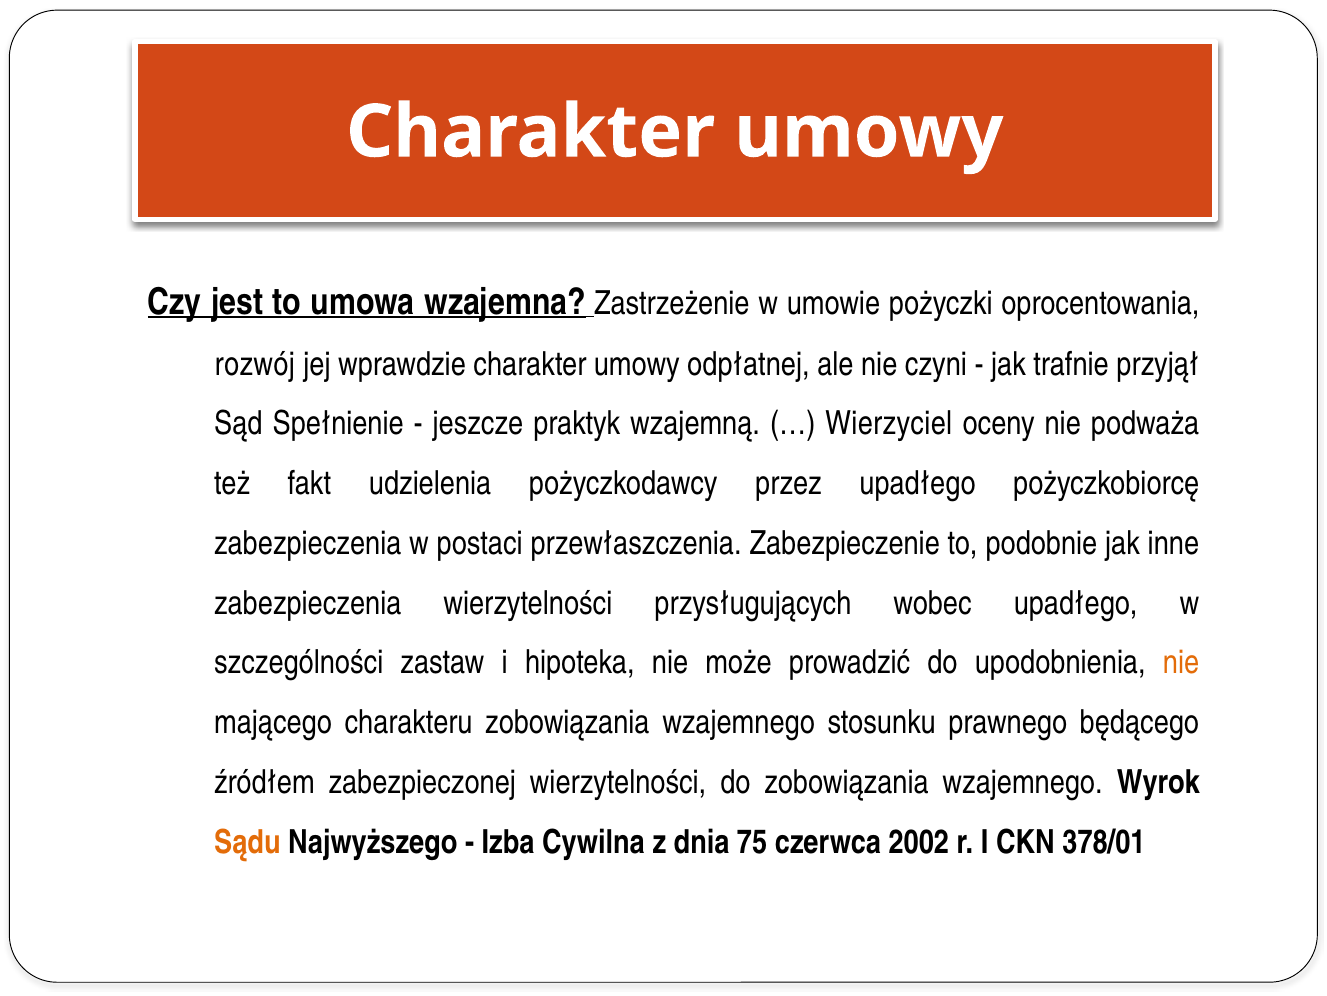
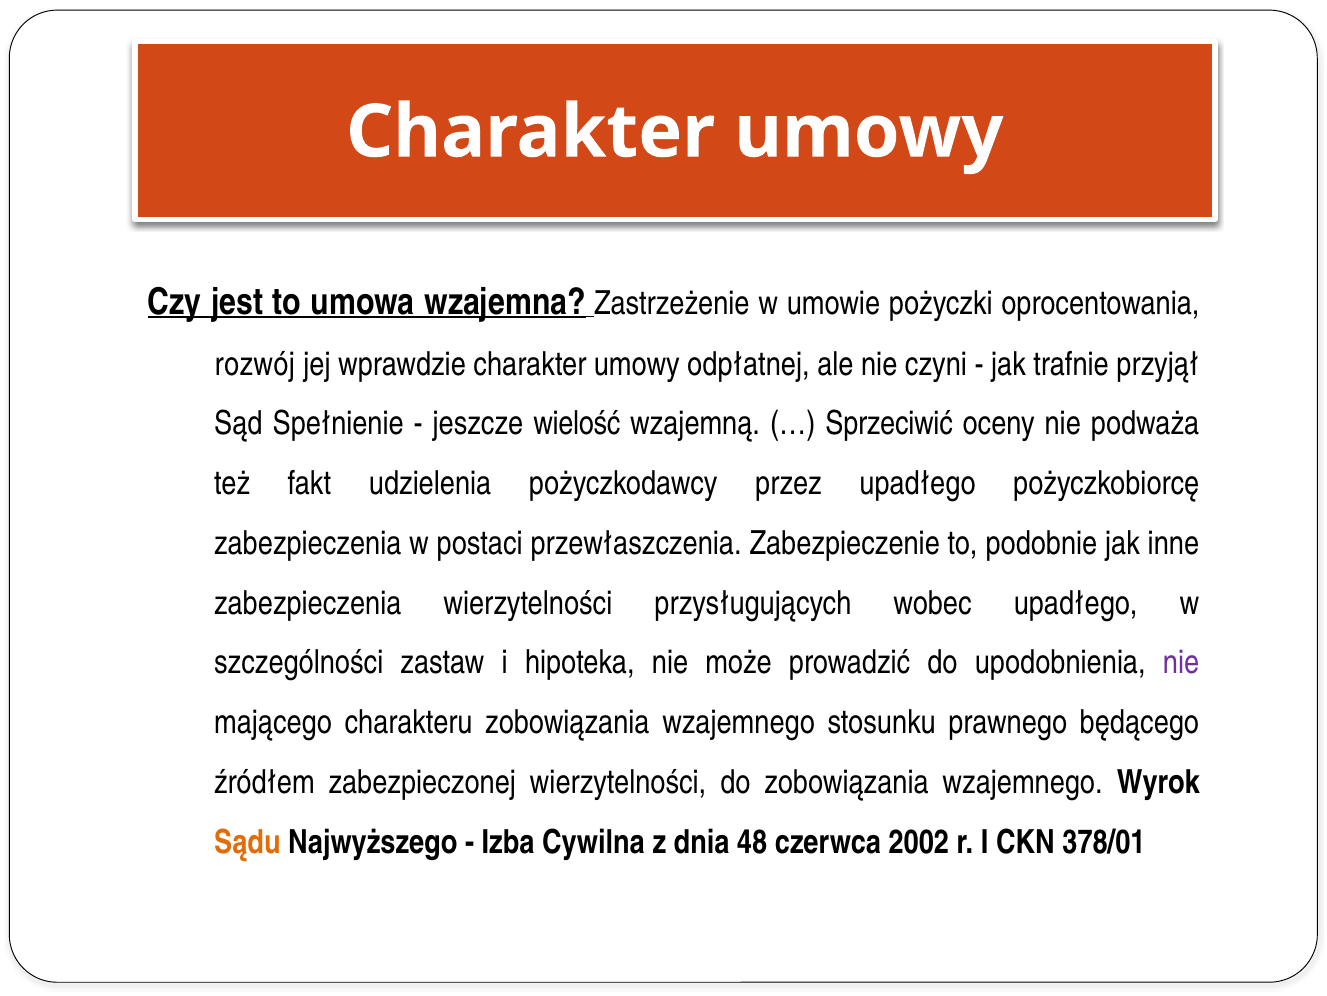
praktyk: praktyk -> wielość (577, 424)
Wierzyciel: Wierzyciel -> Sprzeciwić (889, 424)
nie colour: orange -> purple (1181, 662)
75: 75 -> 48 (752, 842)
